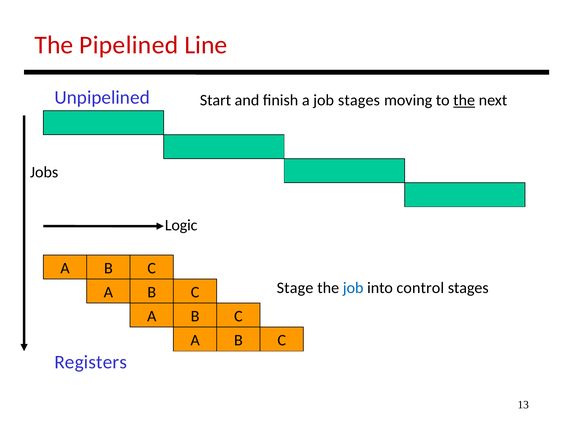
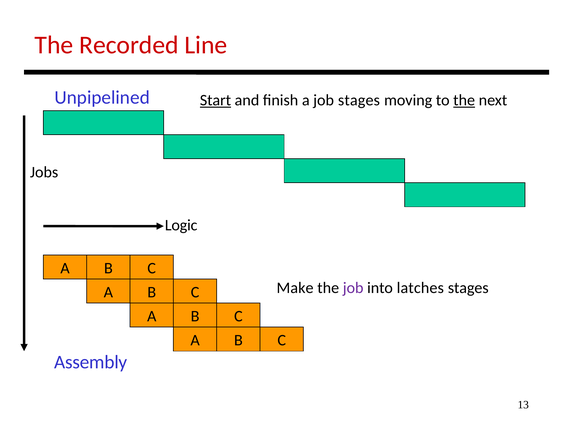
Pipelined: Pipelined -> Recorded (129, 45)
Start underline: none -> present (215, 100)
Stage: Stage -> Make (295, 288)
job colour: blue -> purple (353, 288)
control: control -> latches (420, 288)
Registers: Registers -> Assembly (91, 363)
